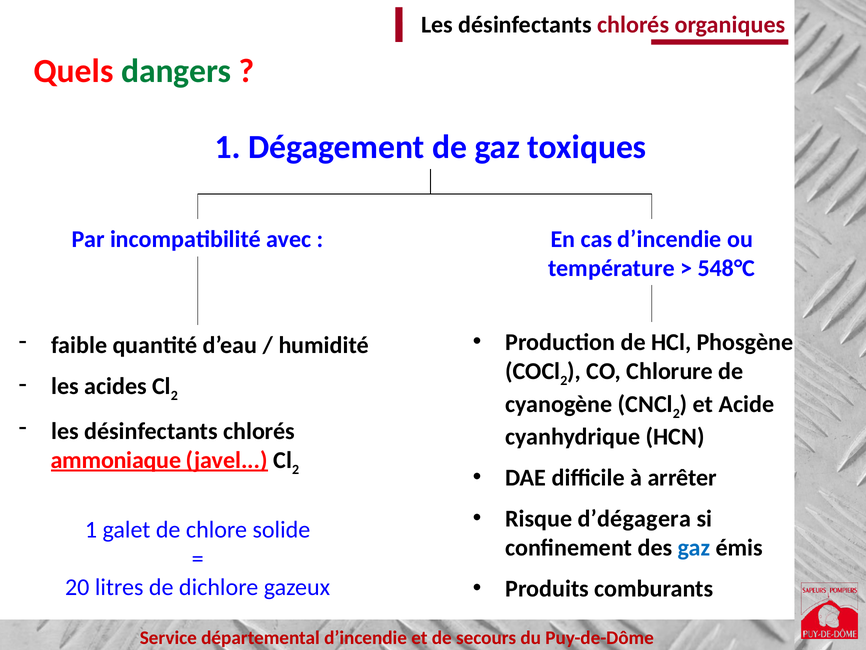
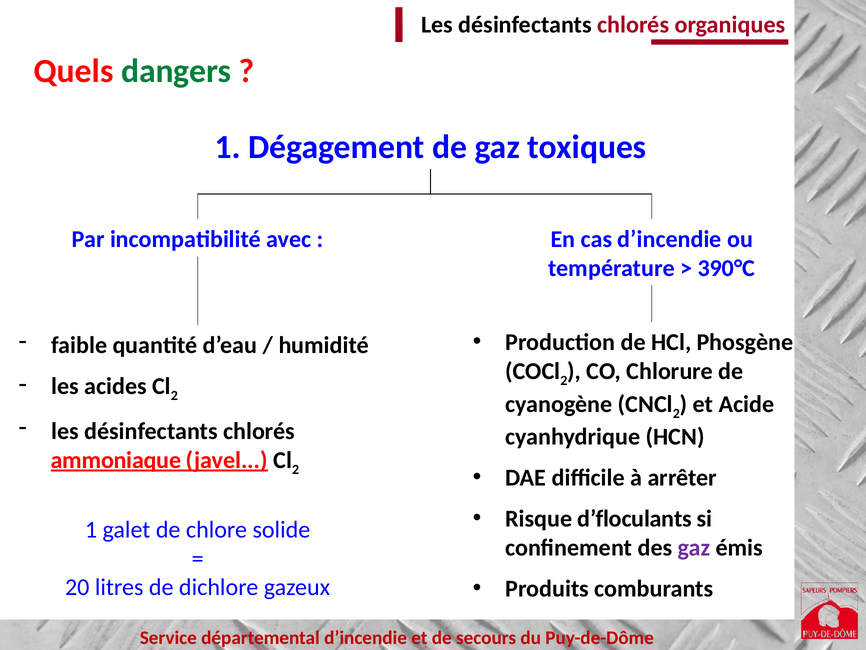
548°C: 548°C -> 390°C (726, 268)
d’dégagera: d’dégagera -> d’floculants (635, 518)
gaz colour: blue -> purple (694, 547)
